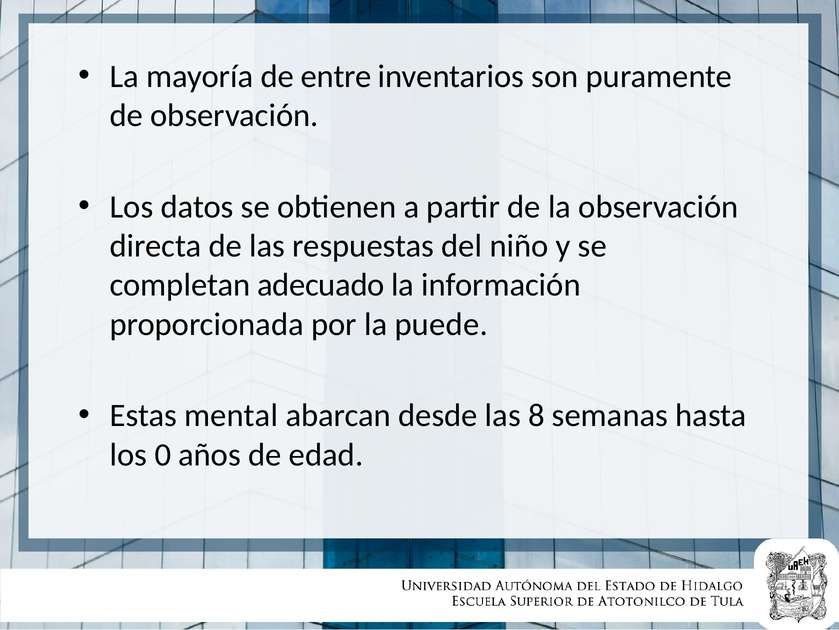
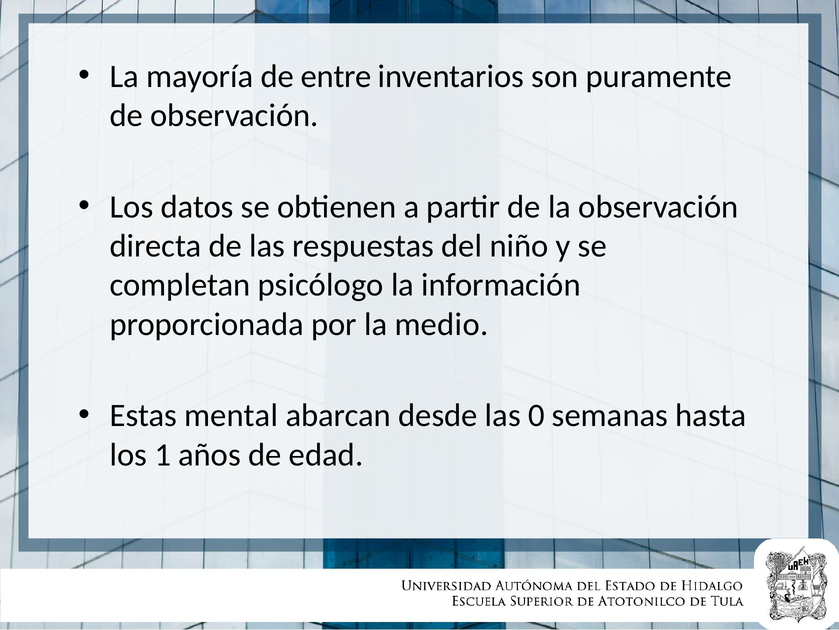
adecuado: adecuado -> psicólogo (321, 285)
puede: puede -> medio (441, 324)
8: 8 -> 0 (536, 415)
0: 0 -> 1 (163, 454)
